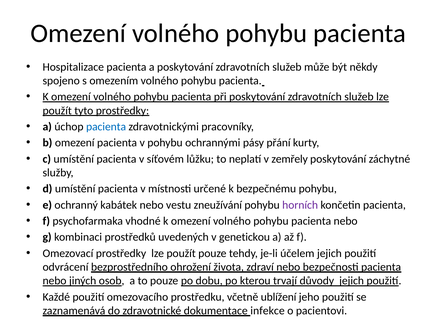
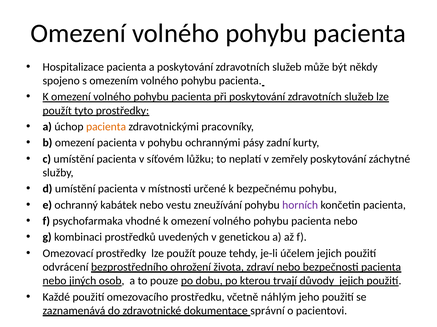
pacienta colour: blue -> orange (106, 127)
přání: přání -> zadní (279, 143)
ublížení: ublížení -> náhlým (278, 298)
infekce: infekce -> správní (268, 311)
